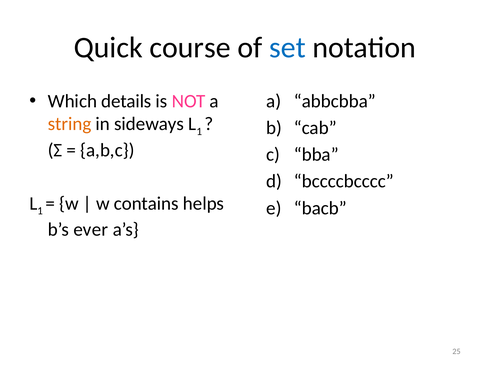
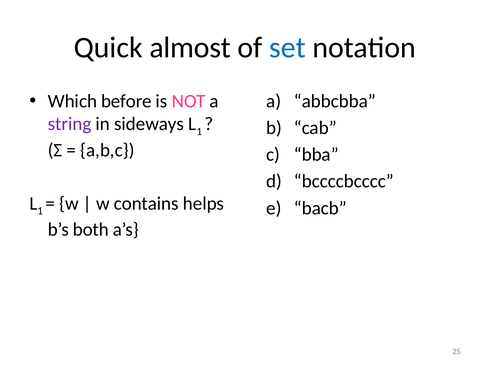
course: course -> almost (190, 47)
details: details -> before (126, 101)
string colour: orange -> purple (70, 124)
ever: ever -> both (91, 229)
